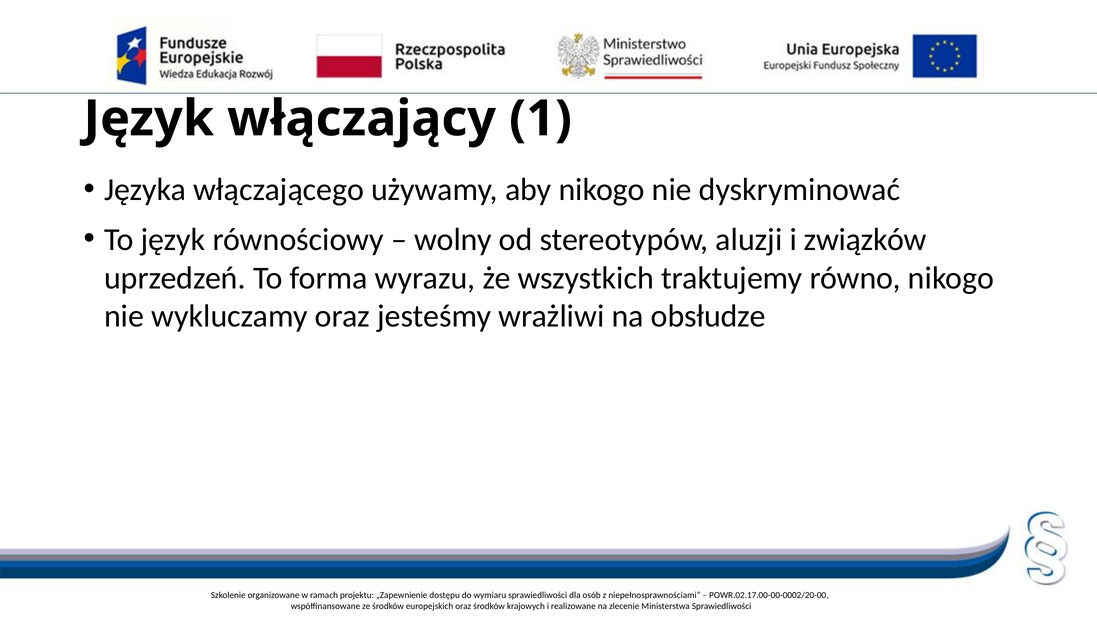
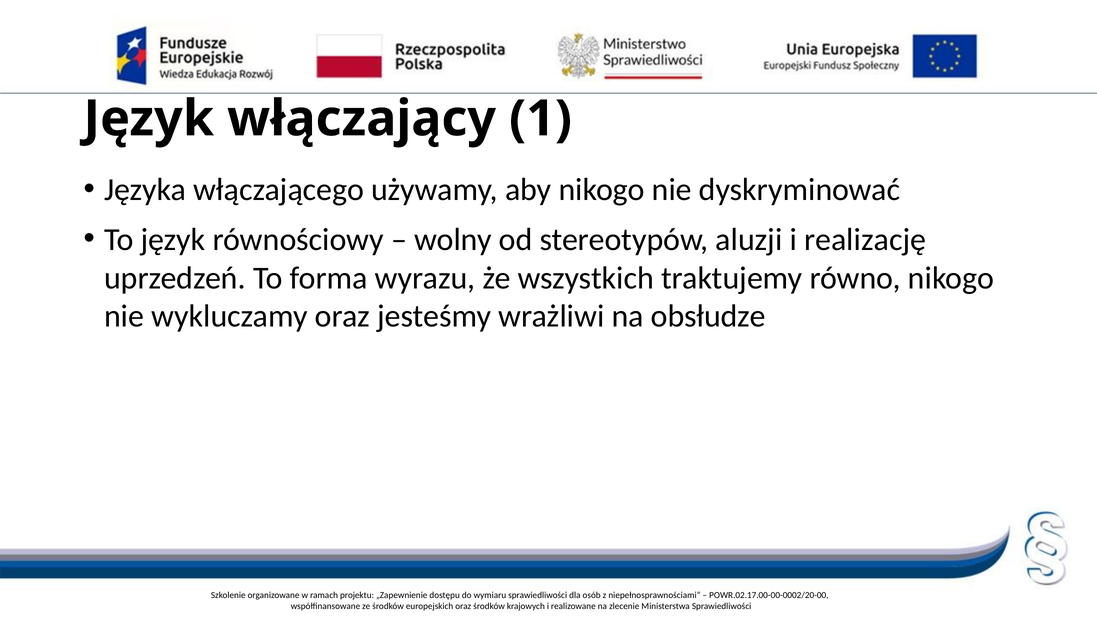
związków: związków -> realizację (865, 240)
